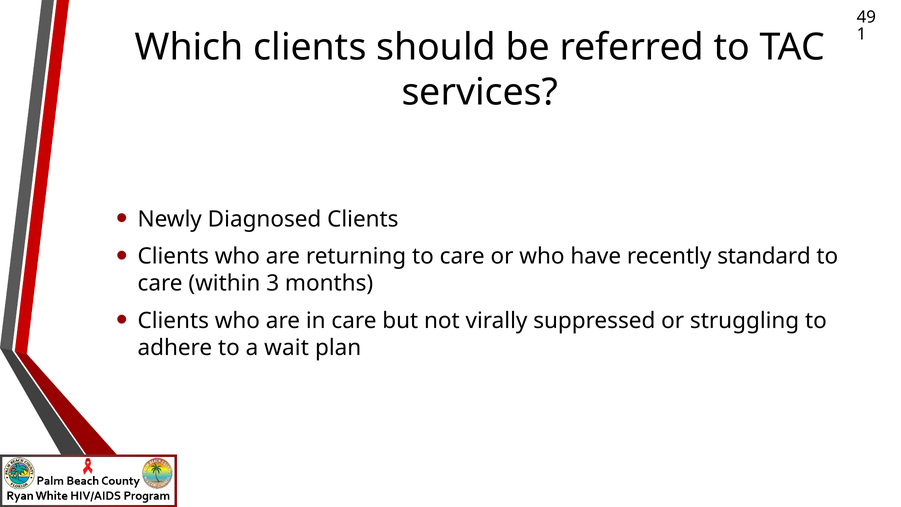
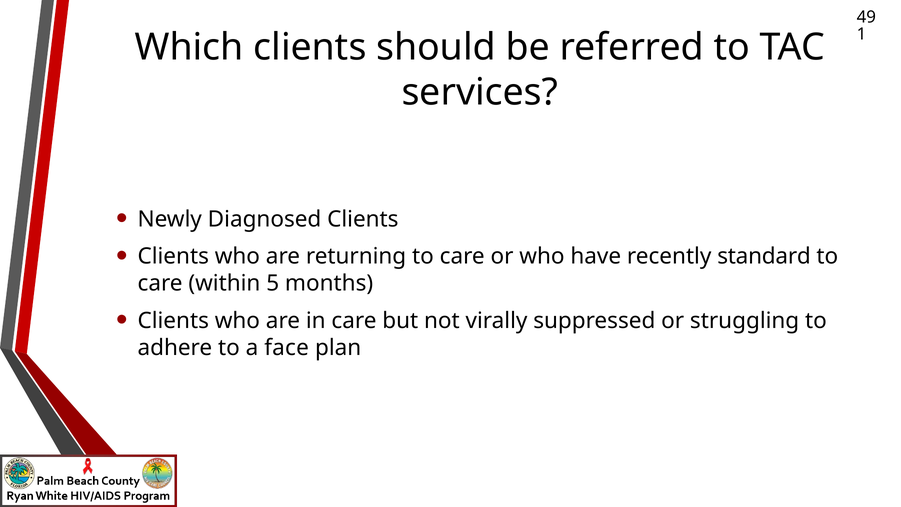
3: 3 -> 5 (273, 283)
wait: wait -> face (287, 347)
